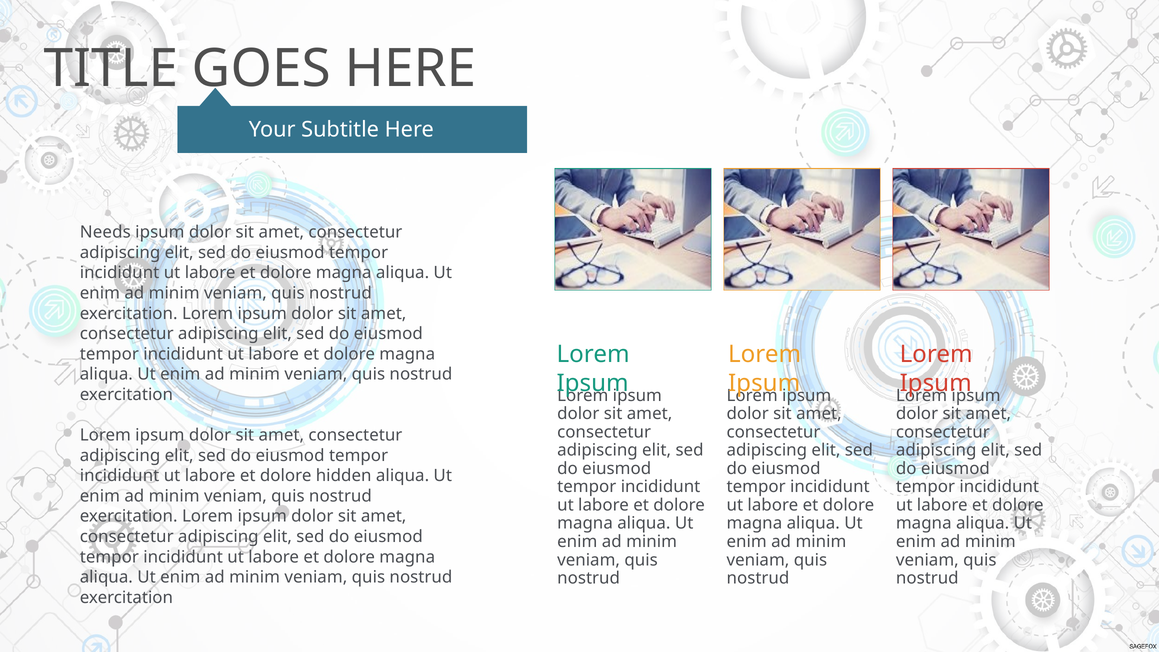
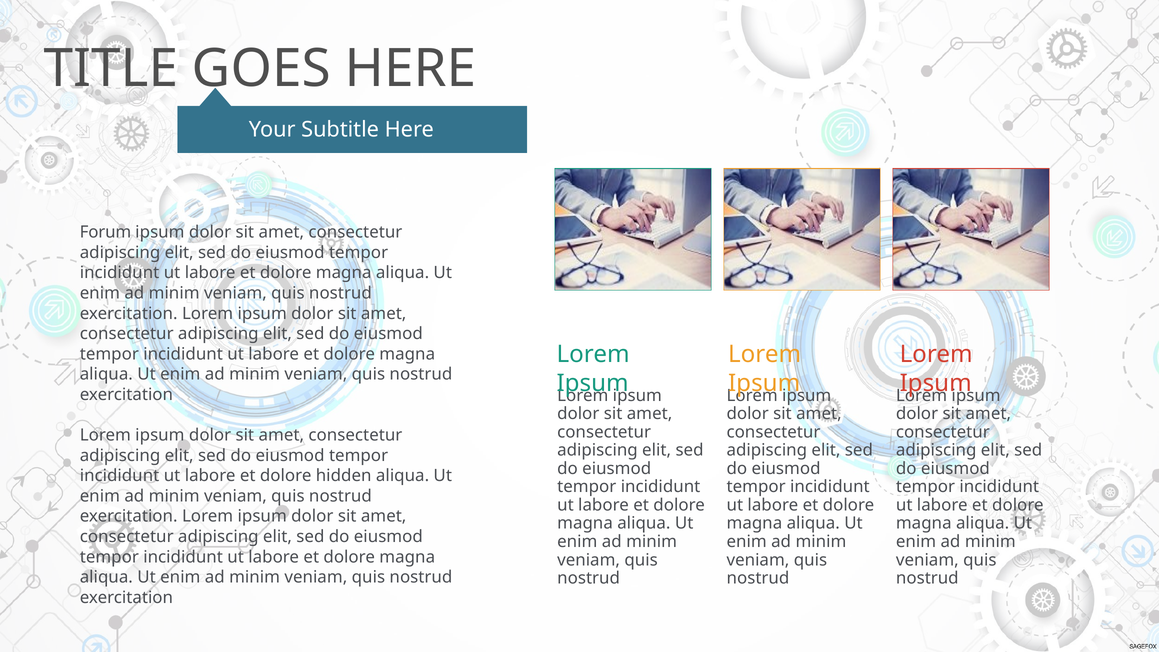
Needs: Needs -> Forum (105, 232)
